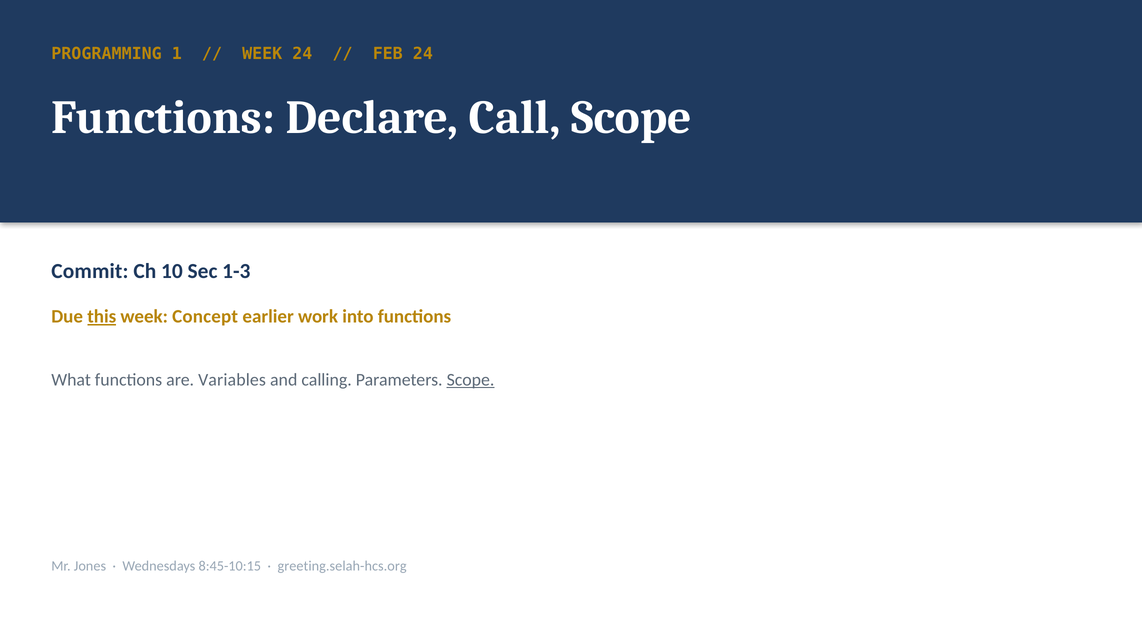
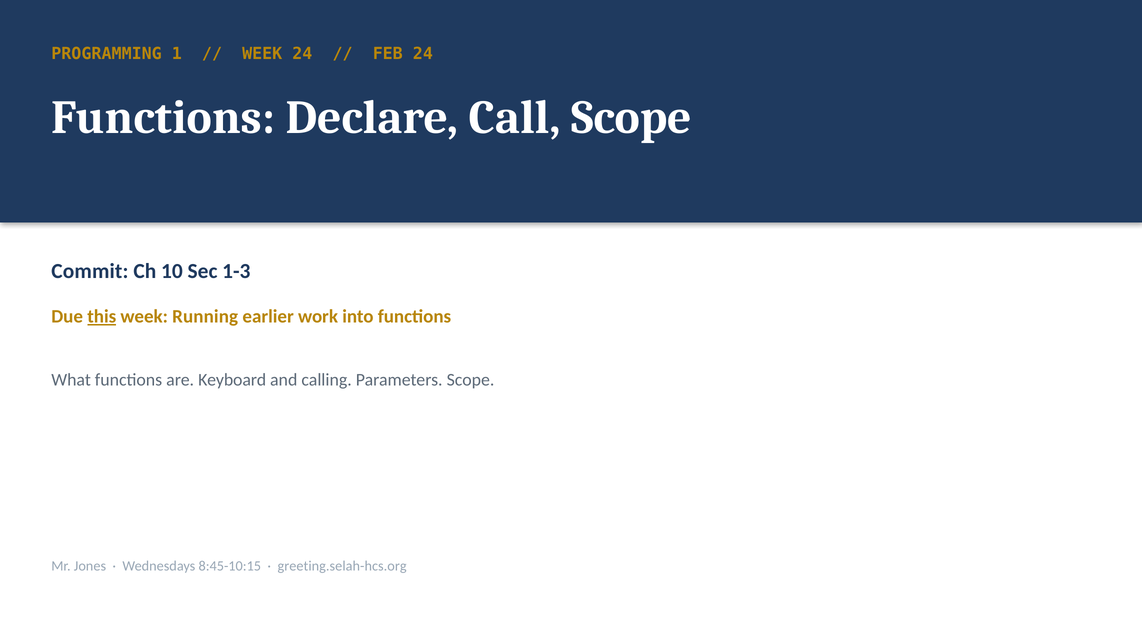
Concept: Concept -> Running (205, 317)
Variables: Variables -> Keyboard (232, 380)
Scope underline: present -> none (471, 380)
